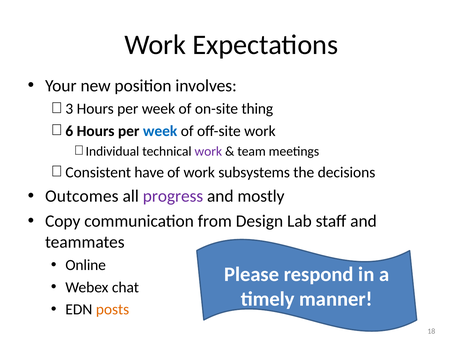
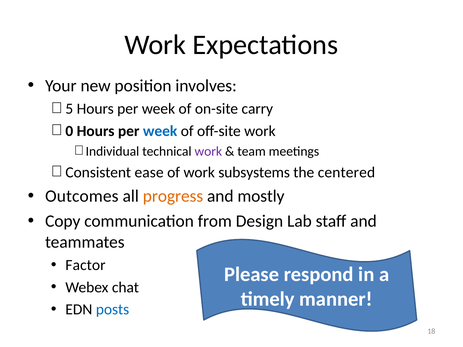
3: 3 -> 5 (69, 109)
thing: thing -> carry (257, 109)
6: 6 -> 0 (69, 131)
have: have -> ease (149, 172)
decisions: decisions -> centered (346, 172)
progress colour: purple -> orange (173, 196)
Online: Online -> Factor (86, 265)
posts colour: orange -> blue (113, 310)
